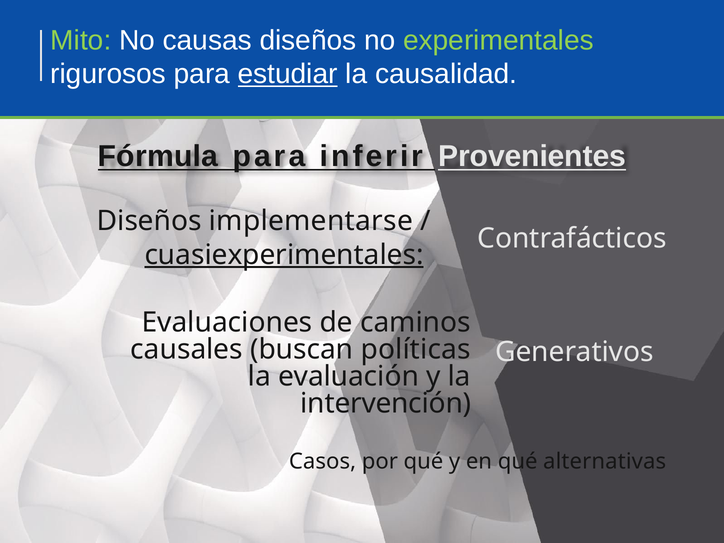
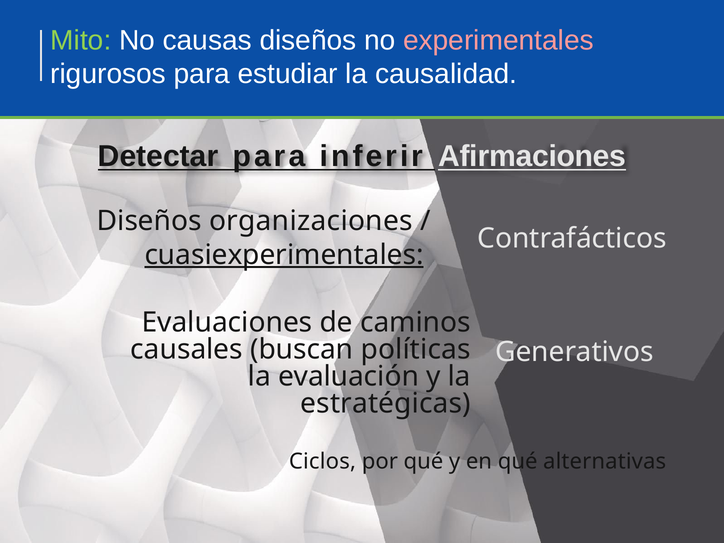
experimentales colour: light green -> pink (498, 40)
estudiar underline: present -> none (288, 74)
Fórmula: Fórmula -> Detectar (158, 156)
Provenientes: Provenientes -> Afirmaciones (532, 156)
implementarse: implementarse -> organizaciones (311, 221)
intervención: intervención -> estratégicas (386, 404)
Casos: Casos -> Ciclos (322, 461)
